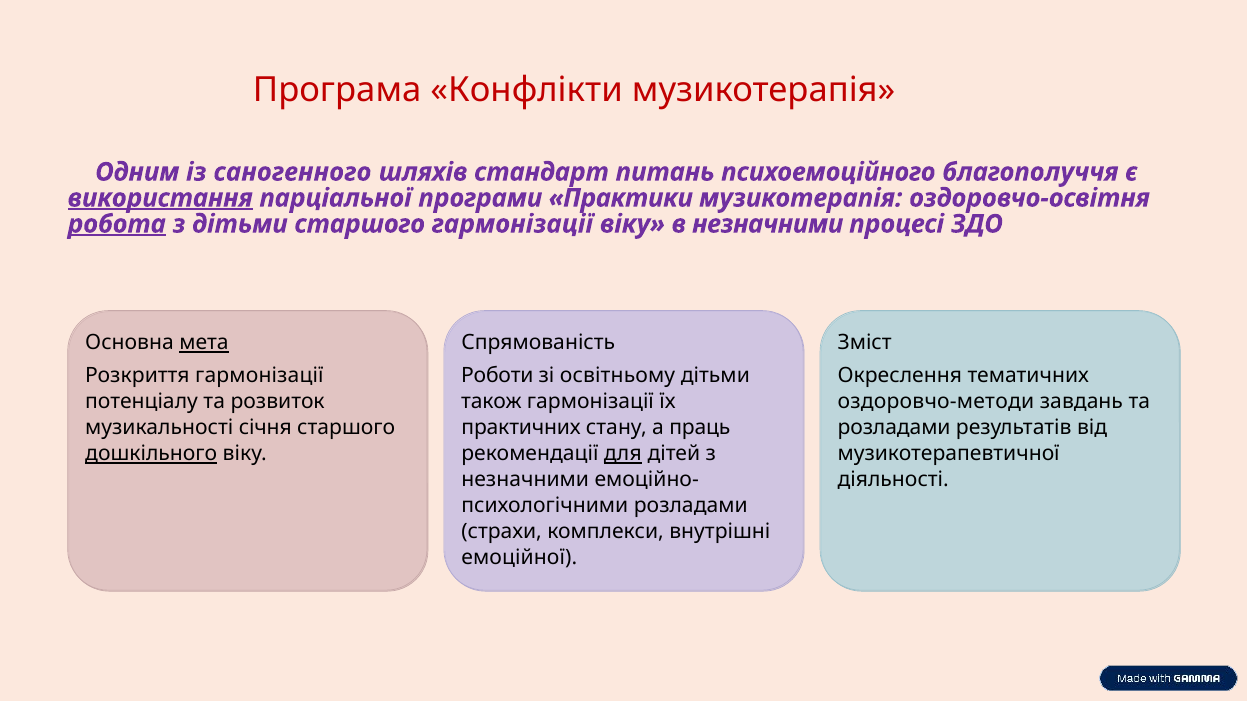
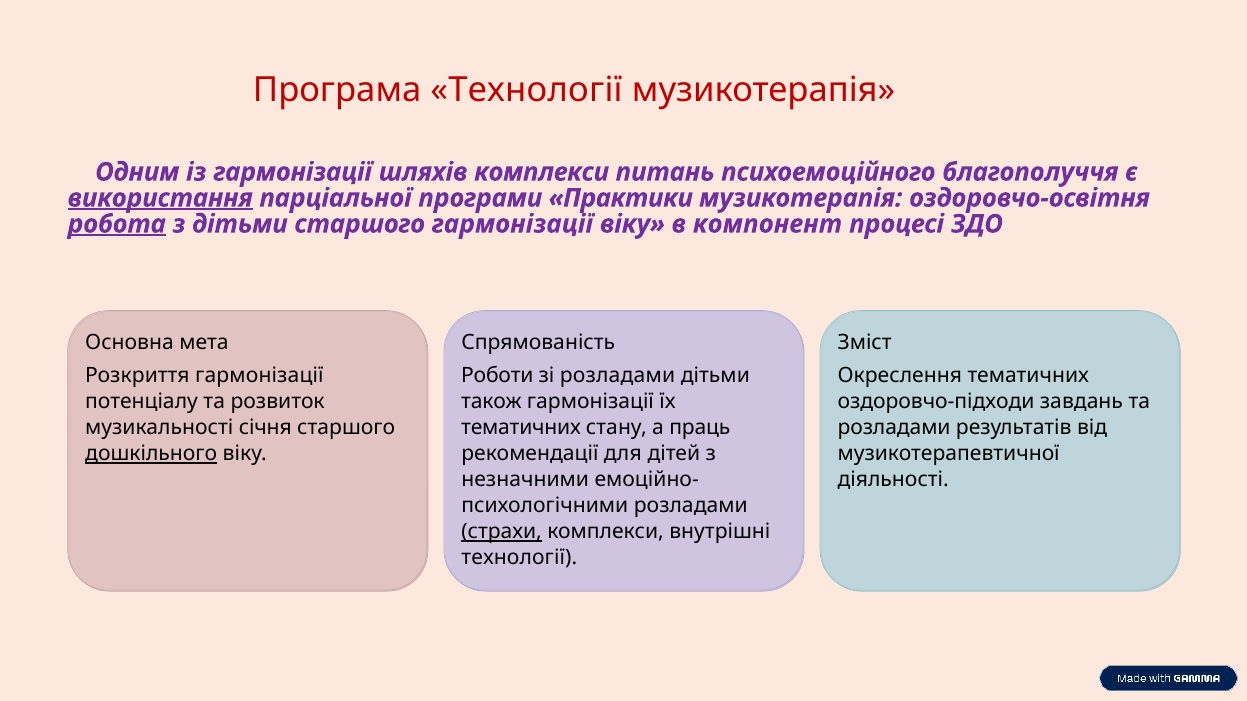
Програма Конфлікти: Конфлікти -> Технології (527, 90)
із саногенного: саногенного -> гармонізації (293, 172)
шляхів стандарт: стандарт -> комплекси (542, 172)
в незначними: незначними -> компонент (768, 224)
мета underline: present -> none (204, 343)
зі освітньому: освітньому -> розладами (617, 376)
оздоровчо-методи: оздоровчо-методи -> оздоровчо-підходи (936, 402)
практичних: практичних -> тематичних (521, 428)
для underline: present -> none (623, 454)
страхи underline: none -> present (502, 532)
емоційної: емоційної -> технології (519, 558)
